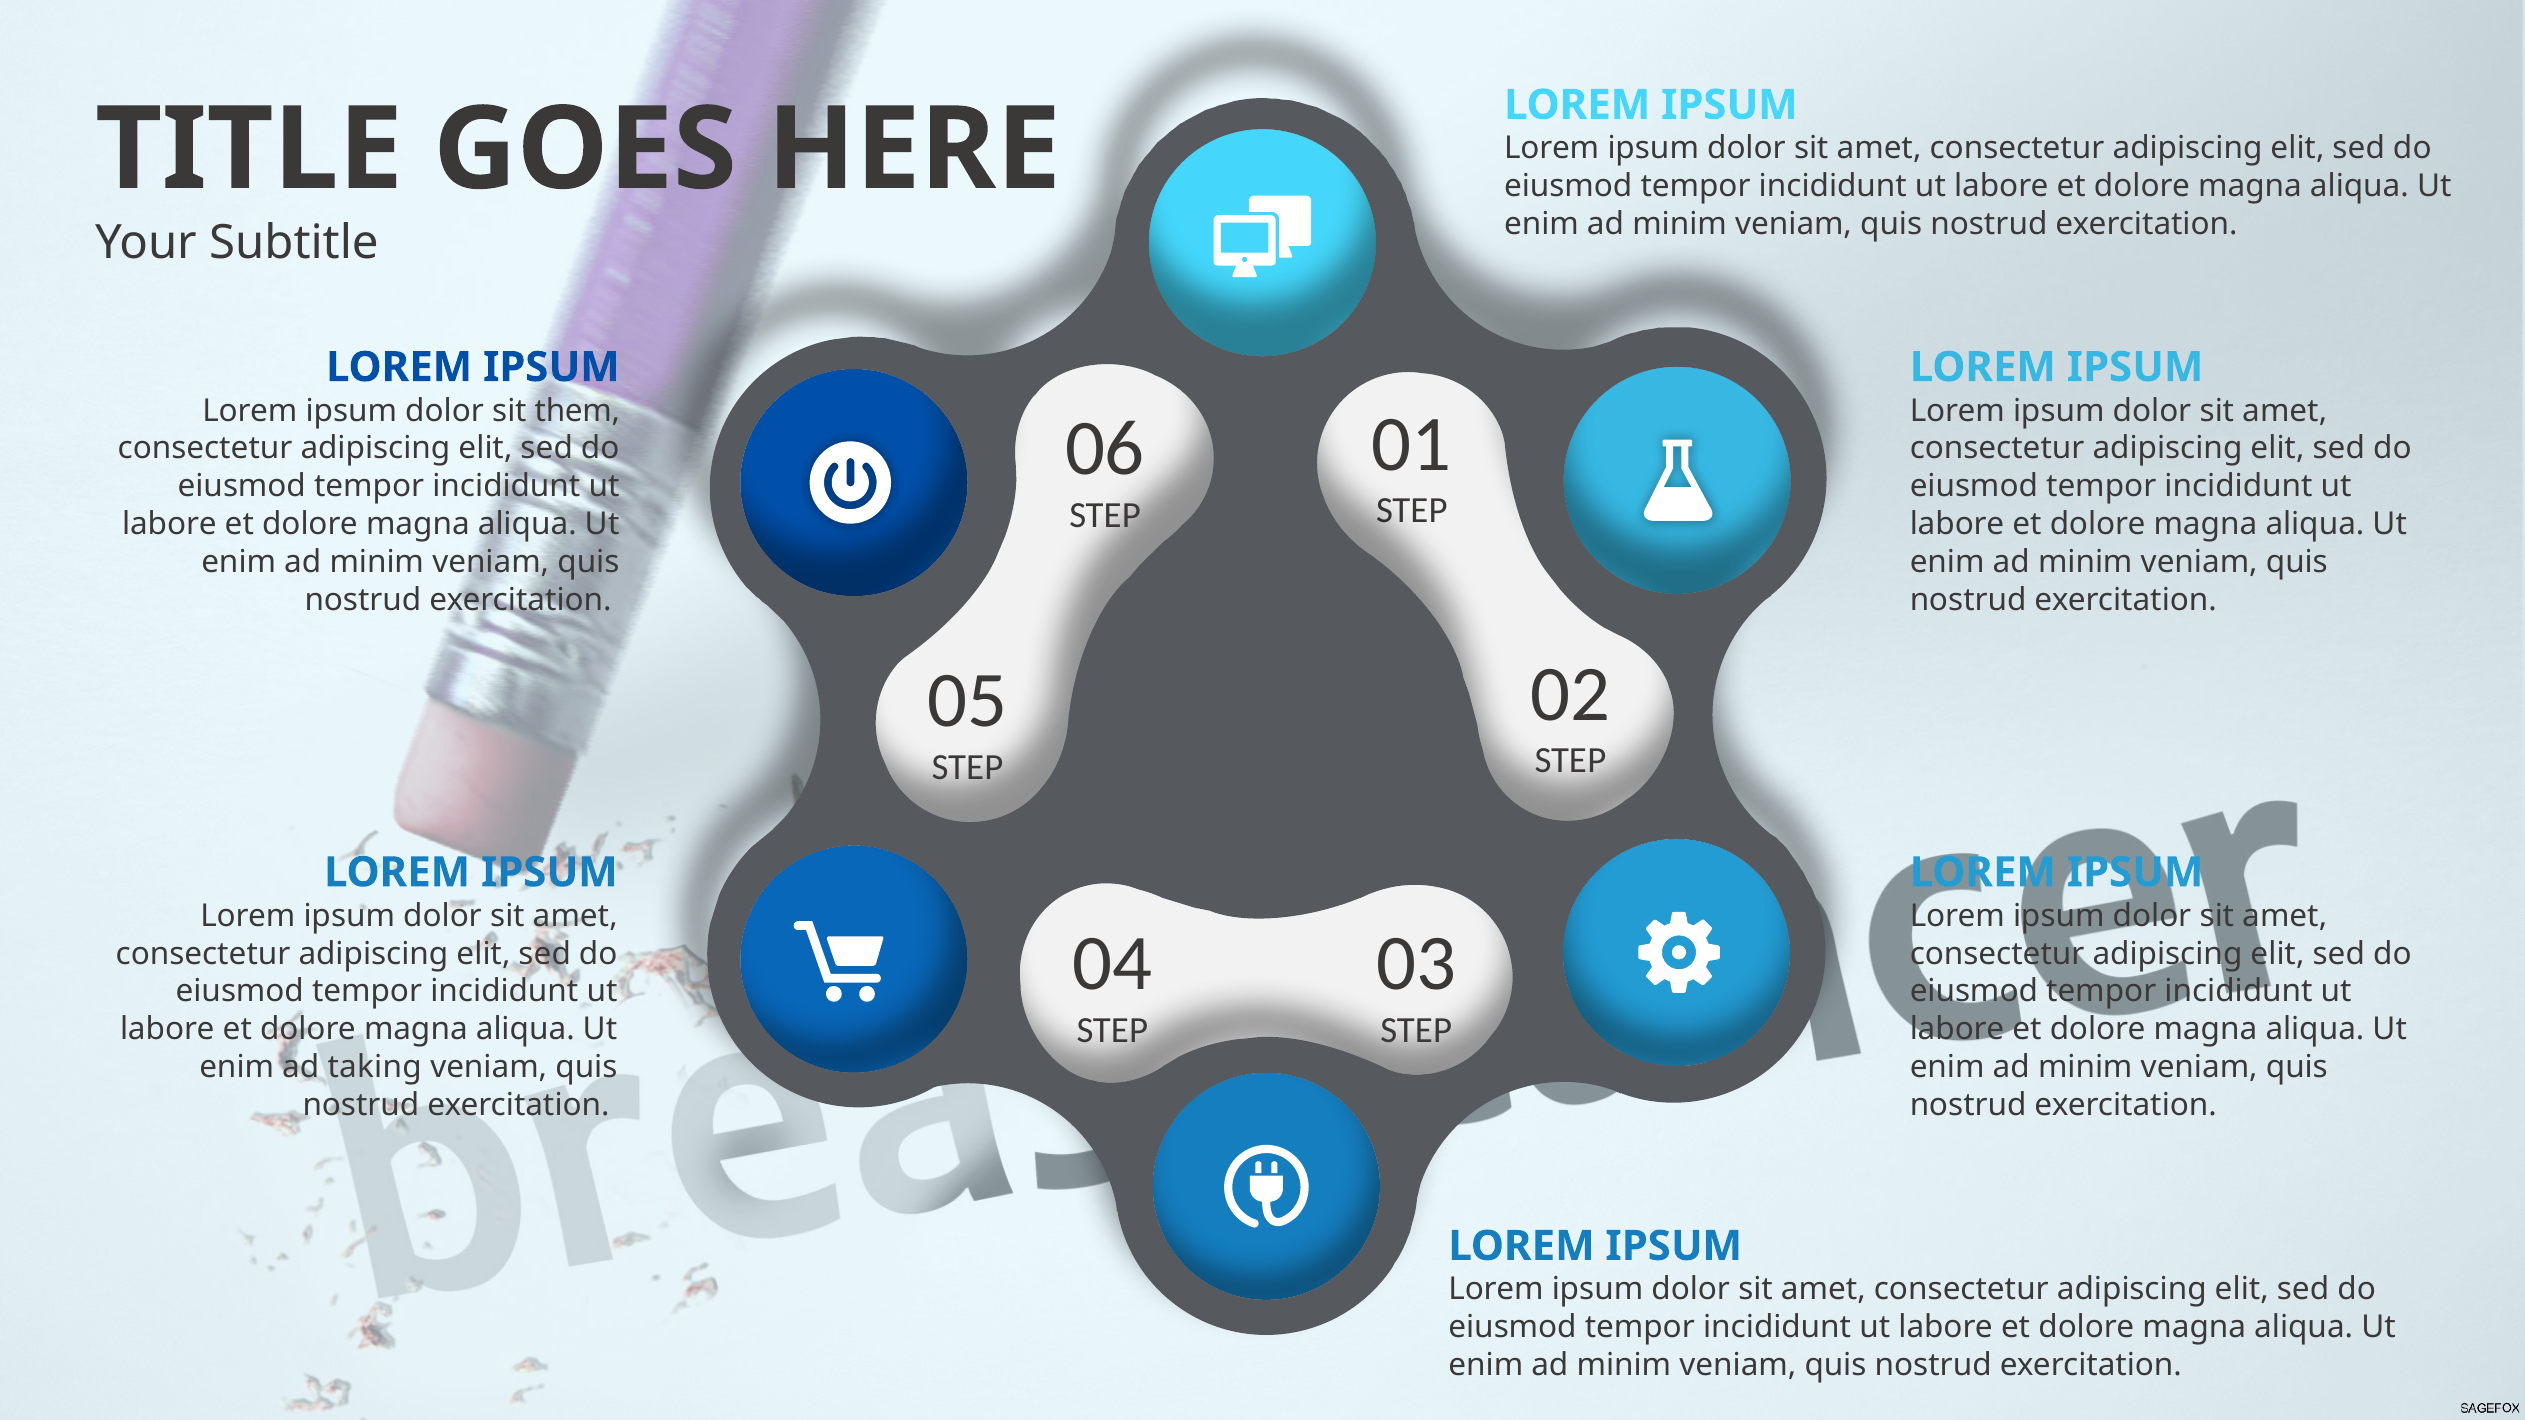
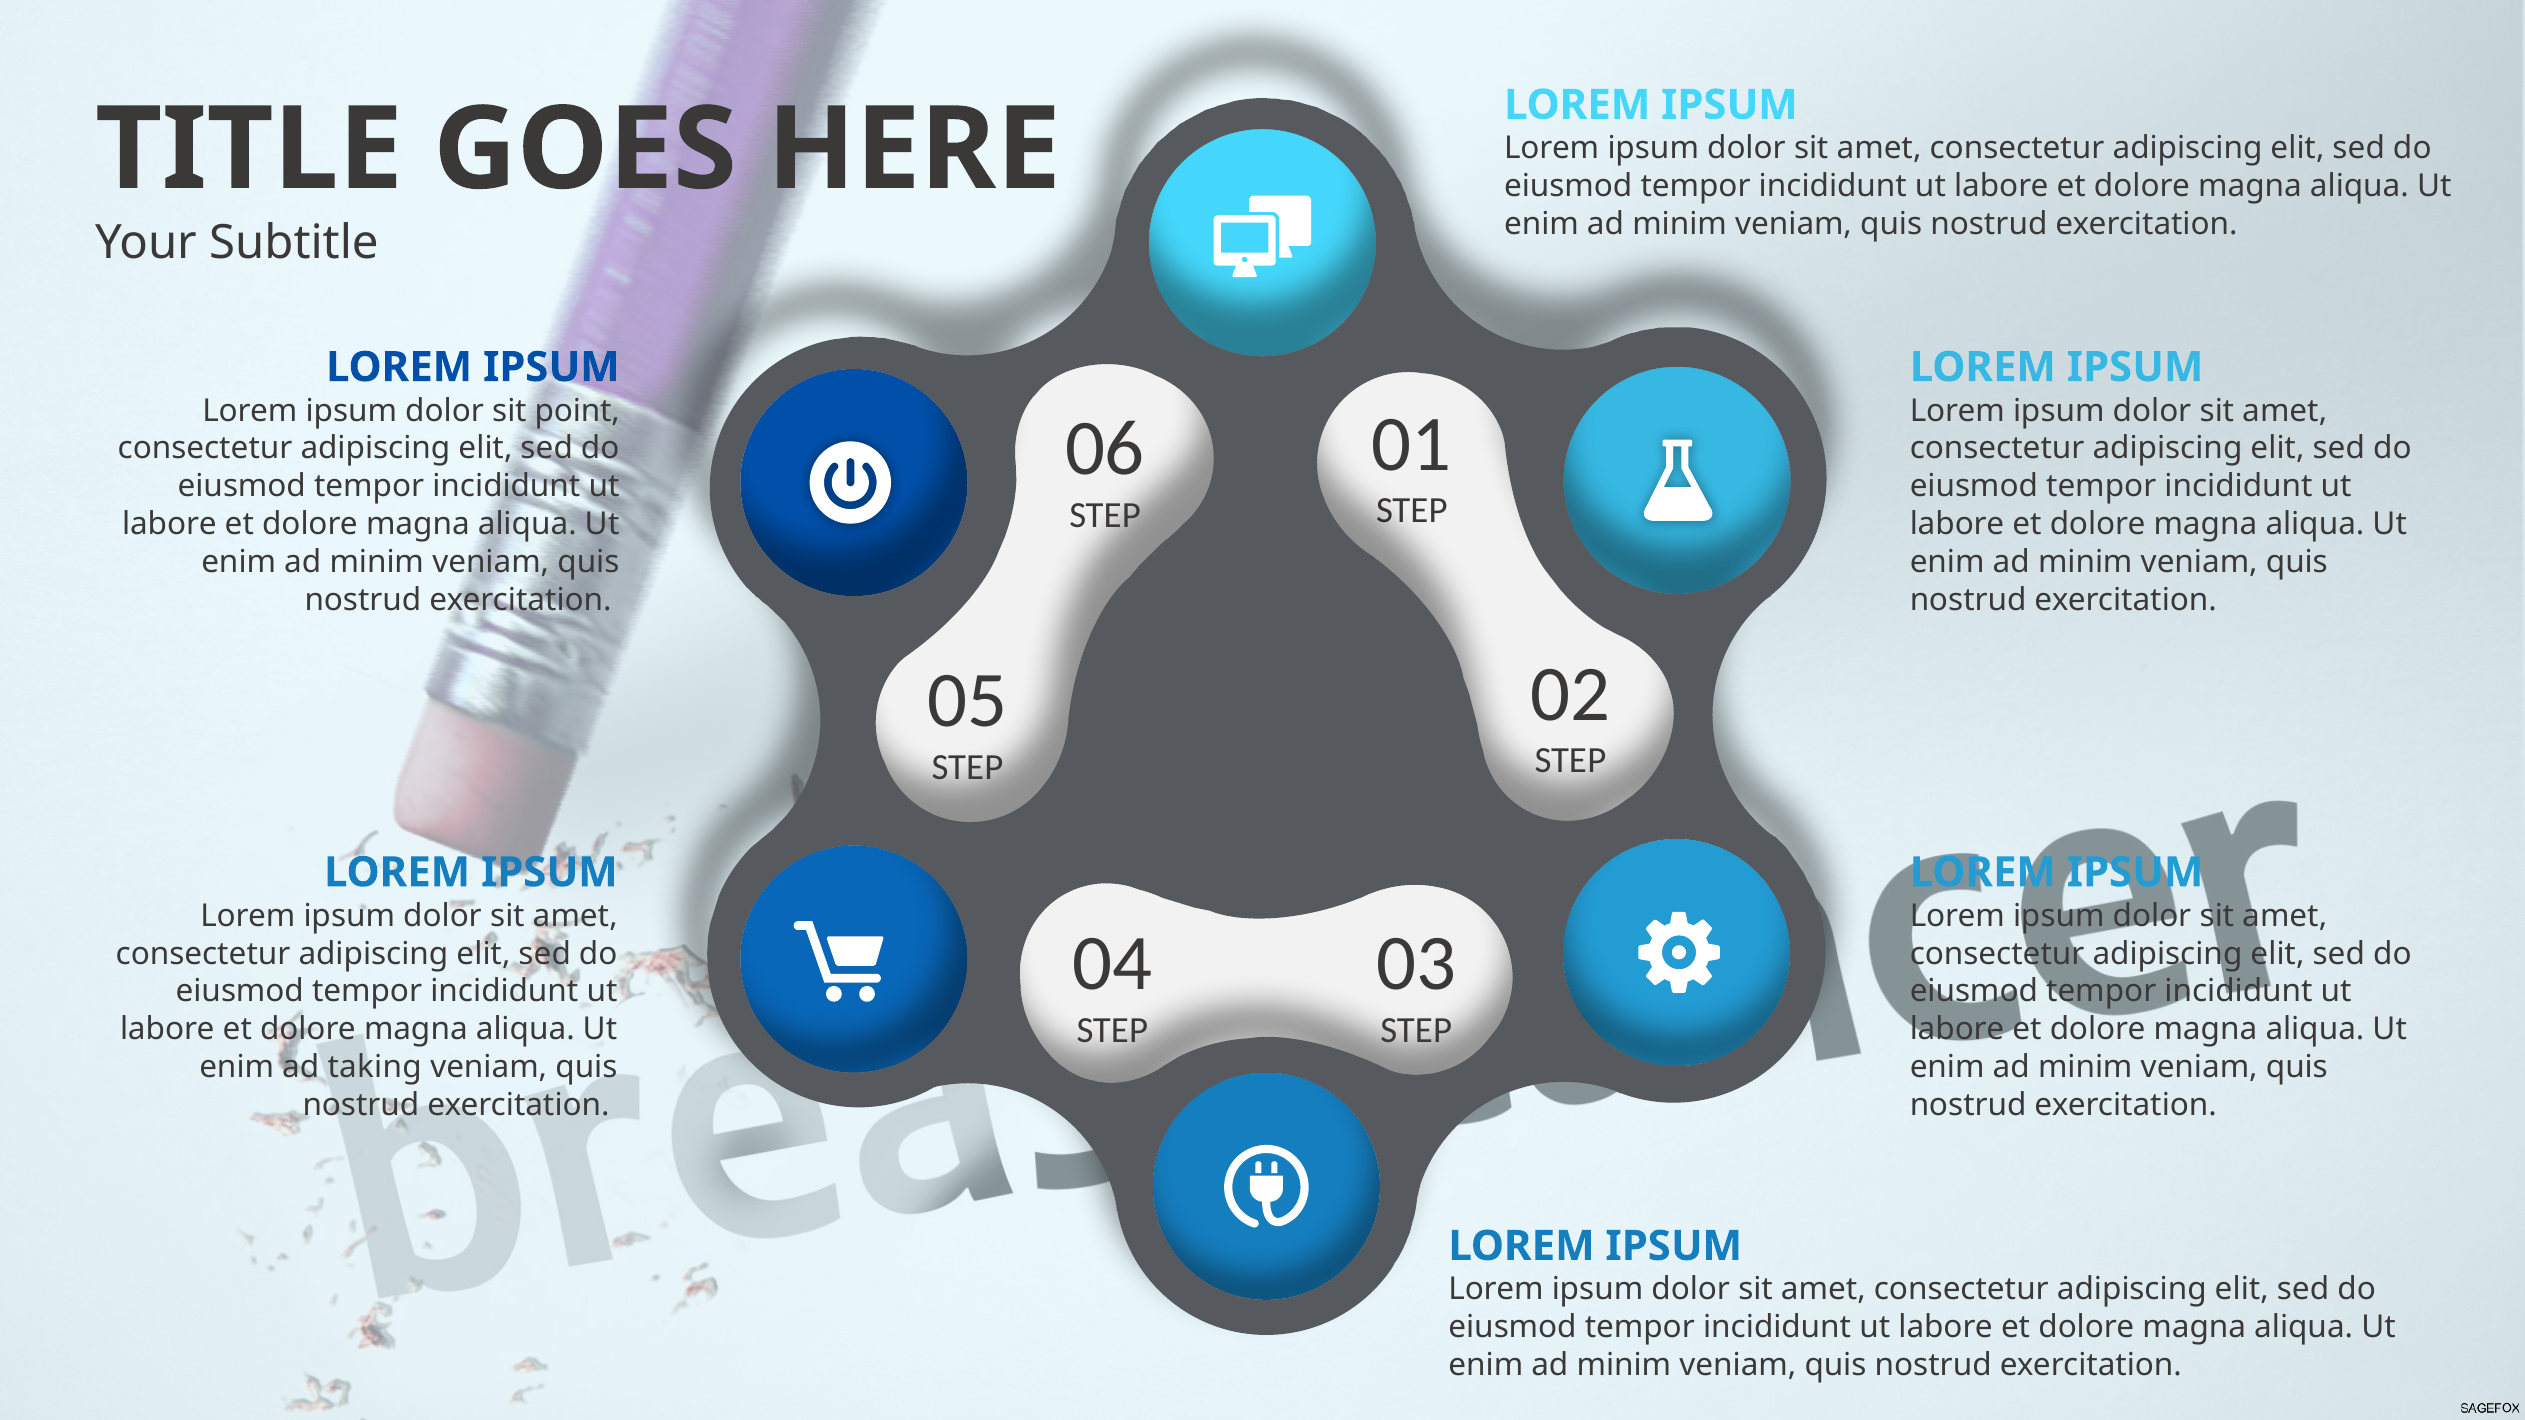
them: them -> point (577, 411)
